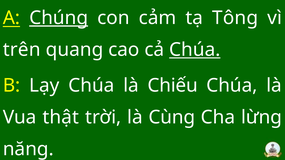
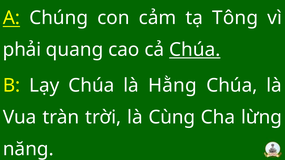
Chúng underline: present -> none (59, 18)
trên: trên -> phải (22, 50)
Chiếu: Chiếu -> Hằng (172, 86)
thật: thật -> tràn (61, 117)
